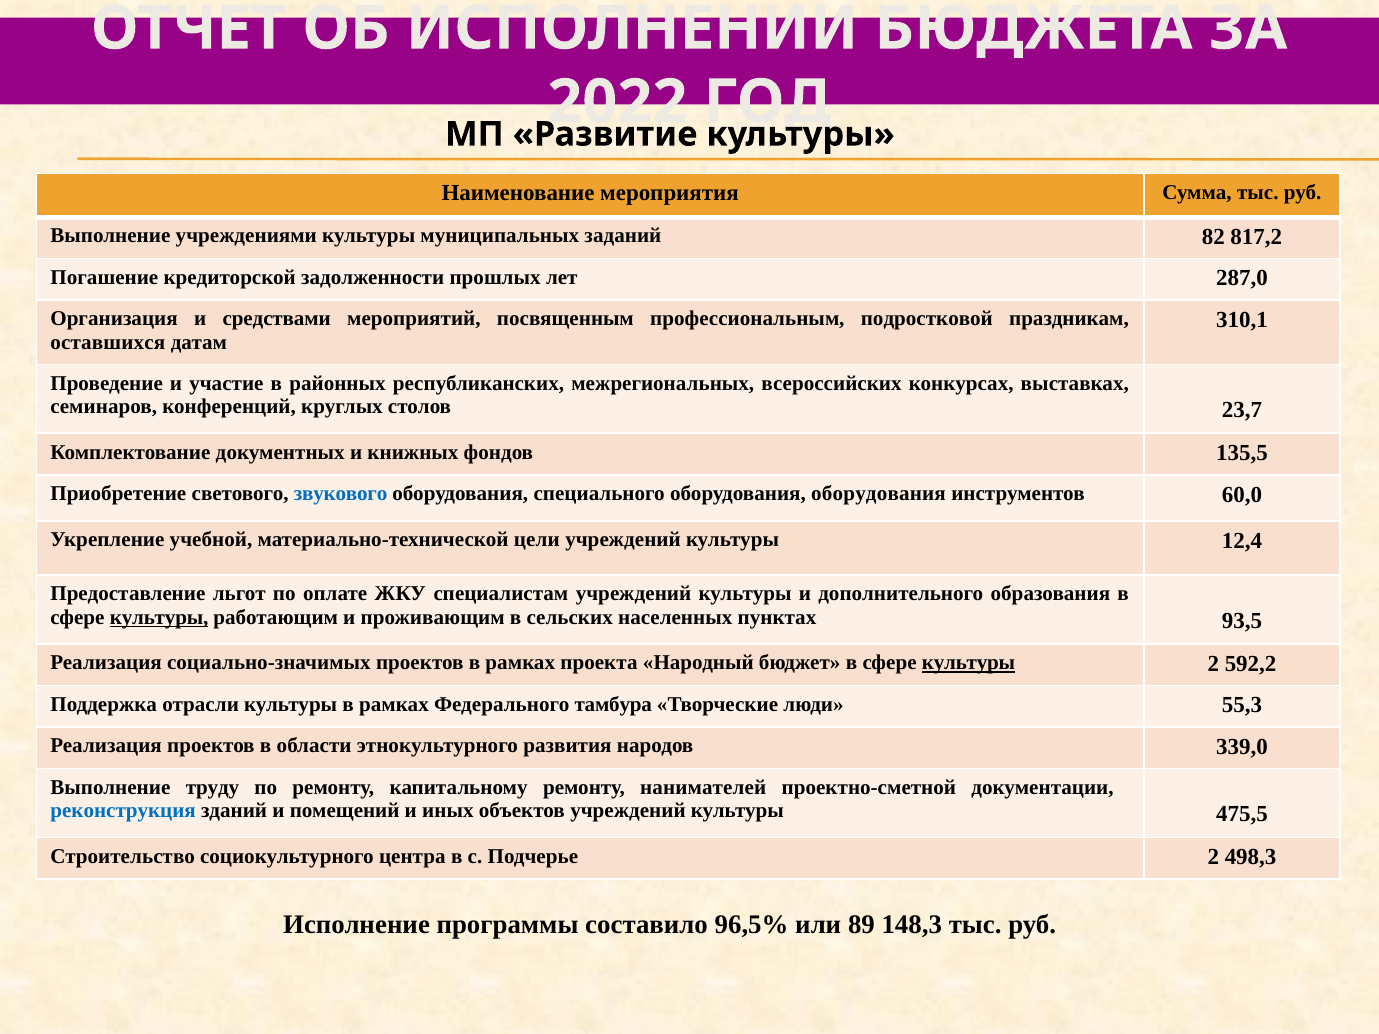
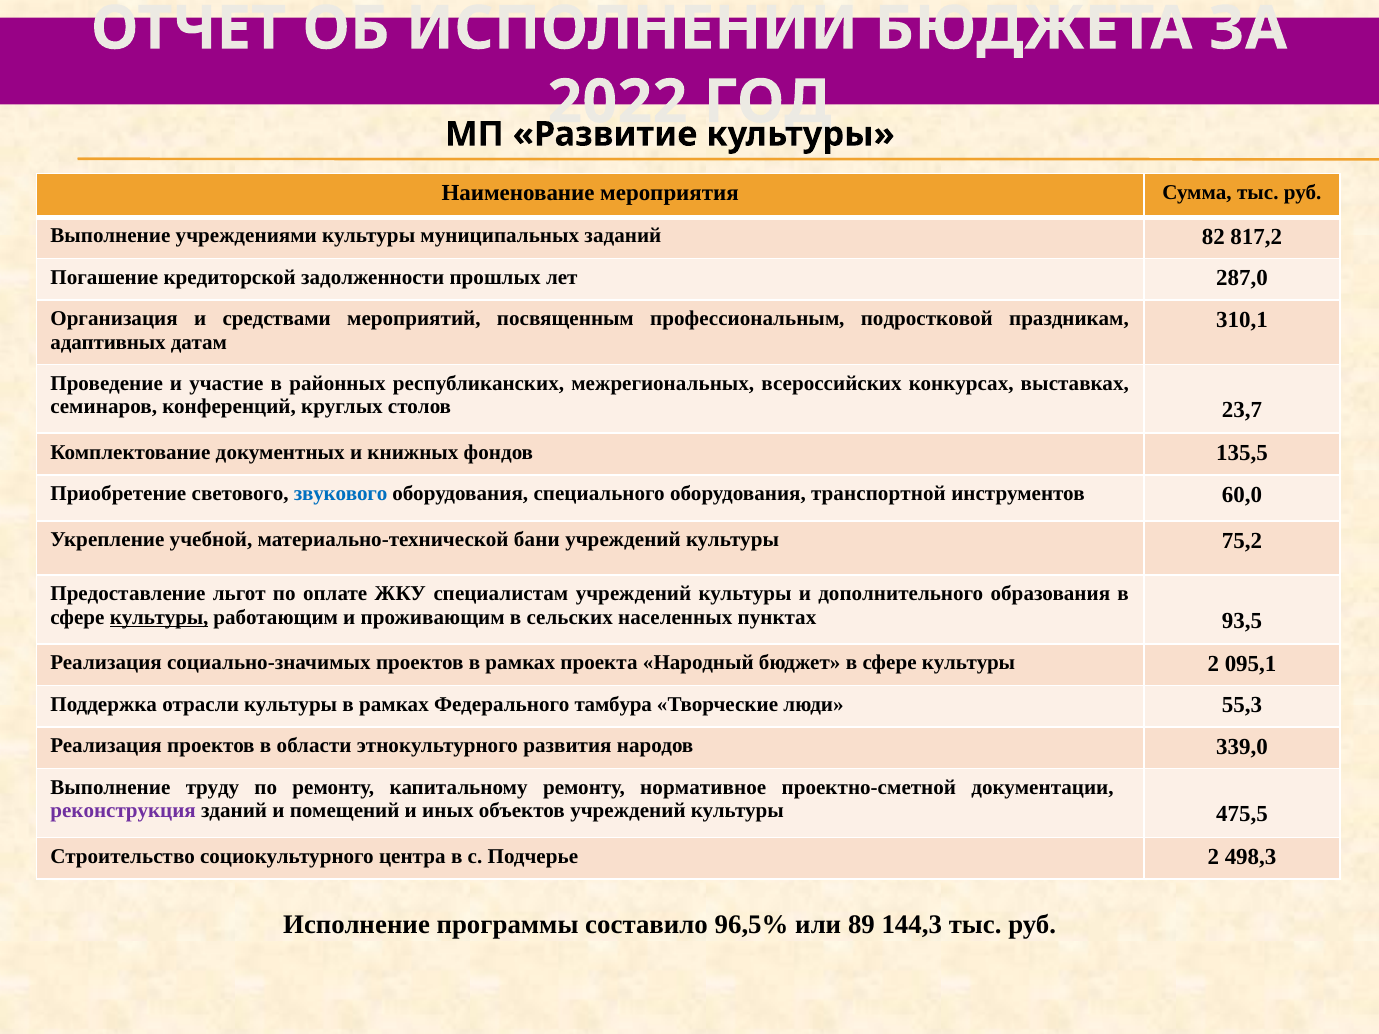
оставшихся: оставшихся -> адаптивных (108, 342)
оборудования оборудования: оборудования -> транспортной (879, 494)
цели: цели -> бани (537, 540)
12,4: 12,4 -> 75,2 (1242, 541)
культуры underline: present -> none (969, 663)
592,2: 592,2 -> 095,1 (1251, 664)
нанимателей: нанимателей -> нормативное (703, 787)
реконструкция colour: blue -> purple (123, 811)
148,3: 148,3 -> 144,3 (912, 925)
